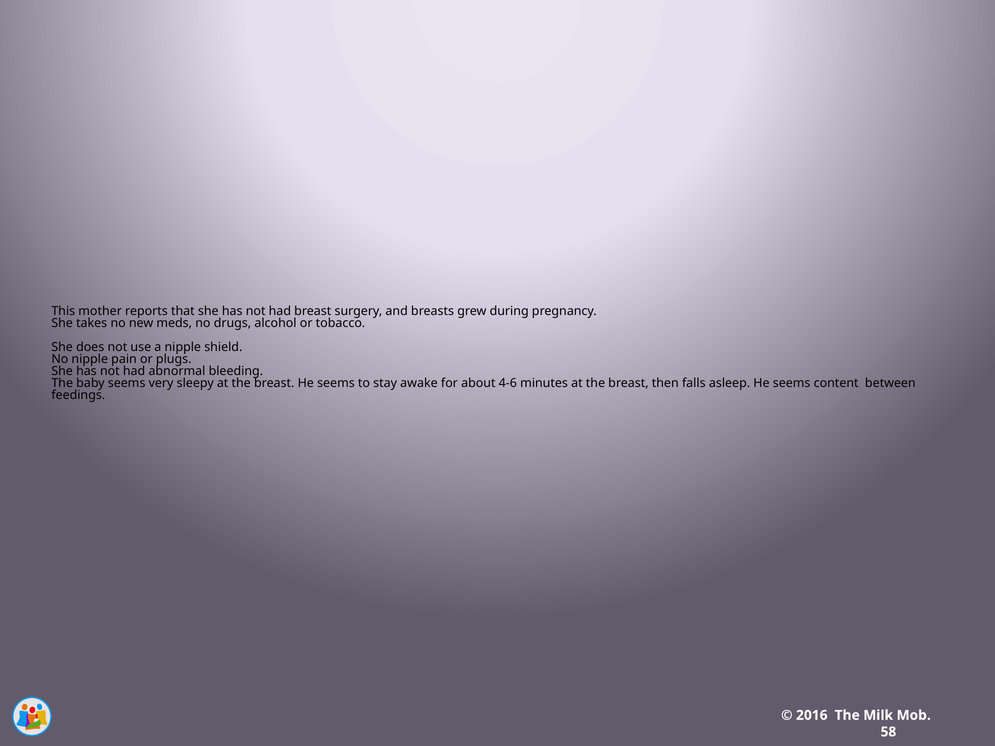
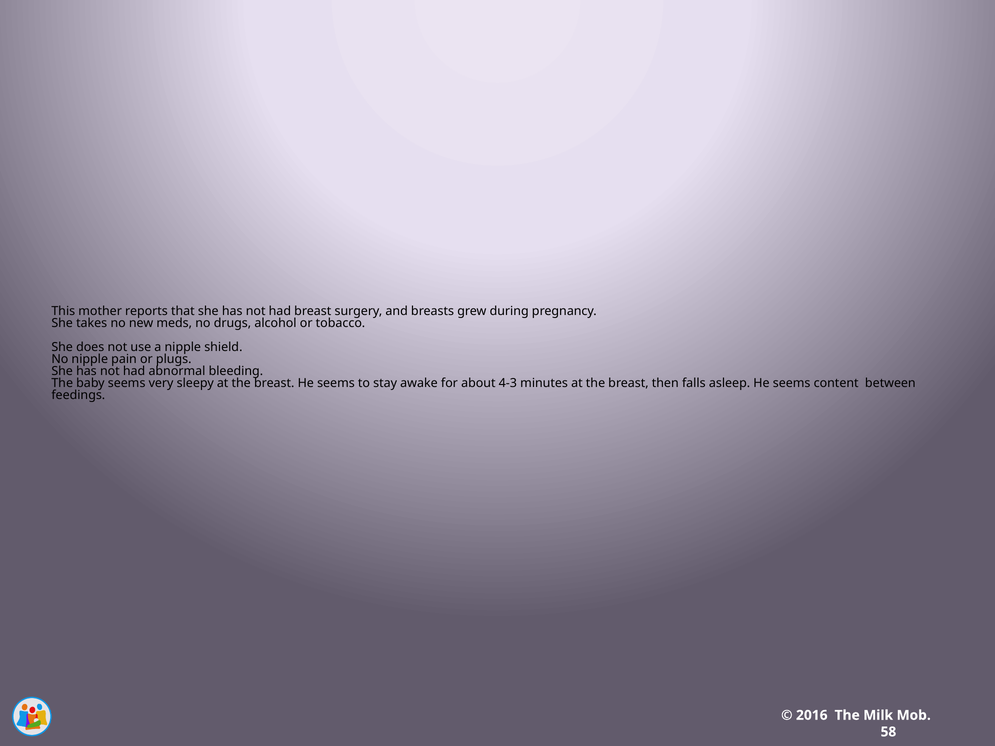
4-6: 4-6 -> 4-3 (508, 383)
